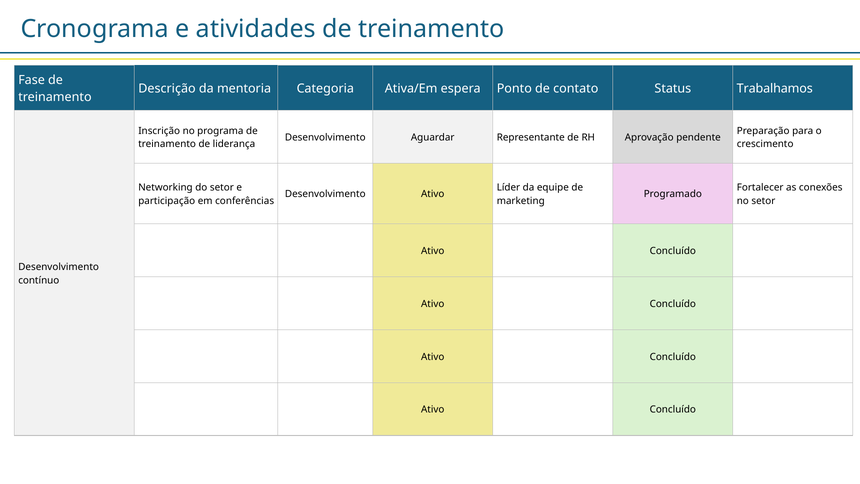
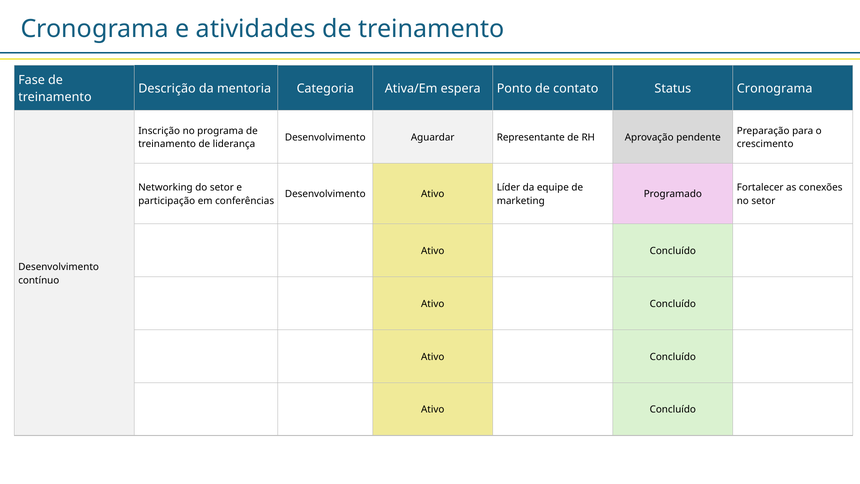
Status Trabalhamos: Trabalhamos -> Cronograma (775, 89)
